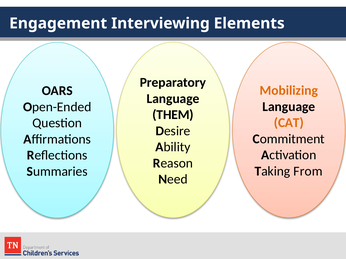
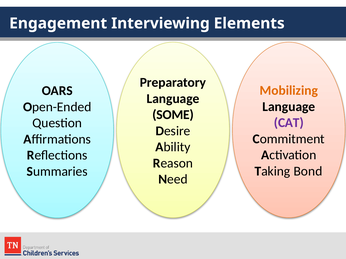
THEM: THEM -> SOME (173, 115)
CAT colour: orange -> purple (289, 123)
From: From -> Bond (308, 172)
